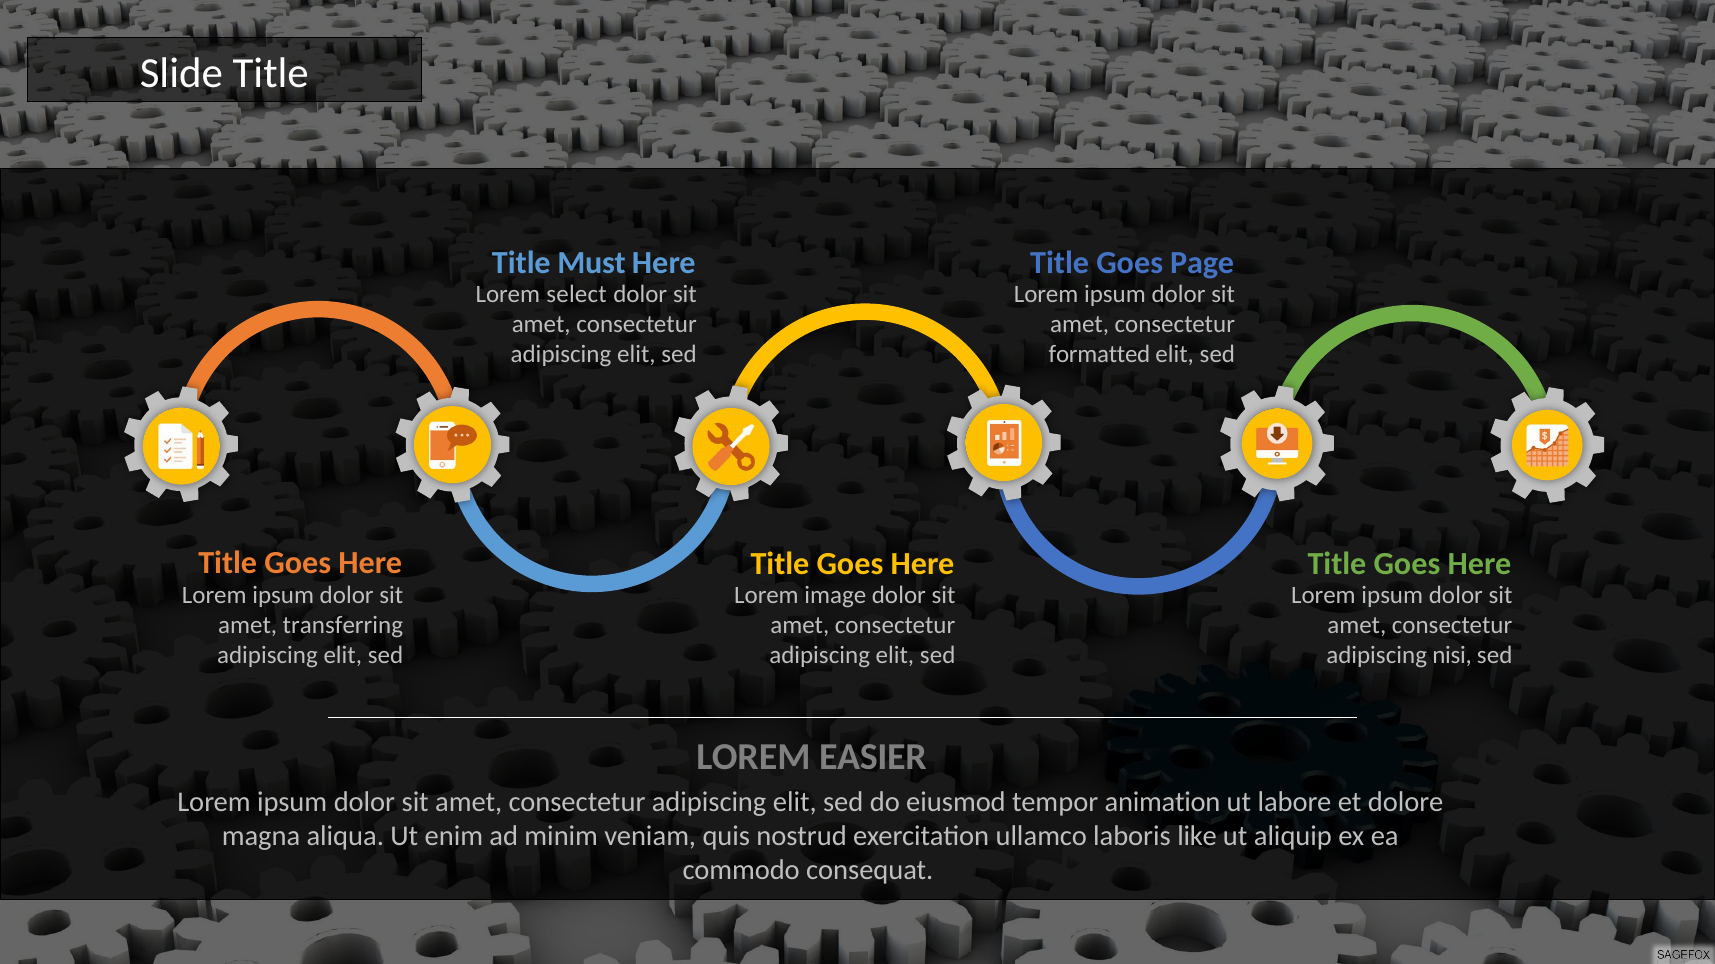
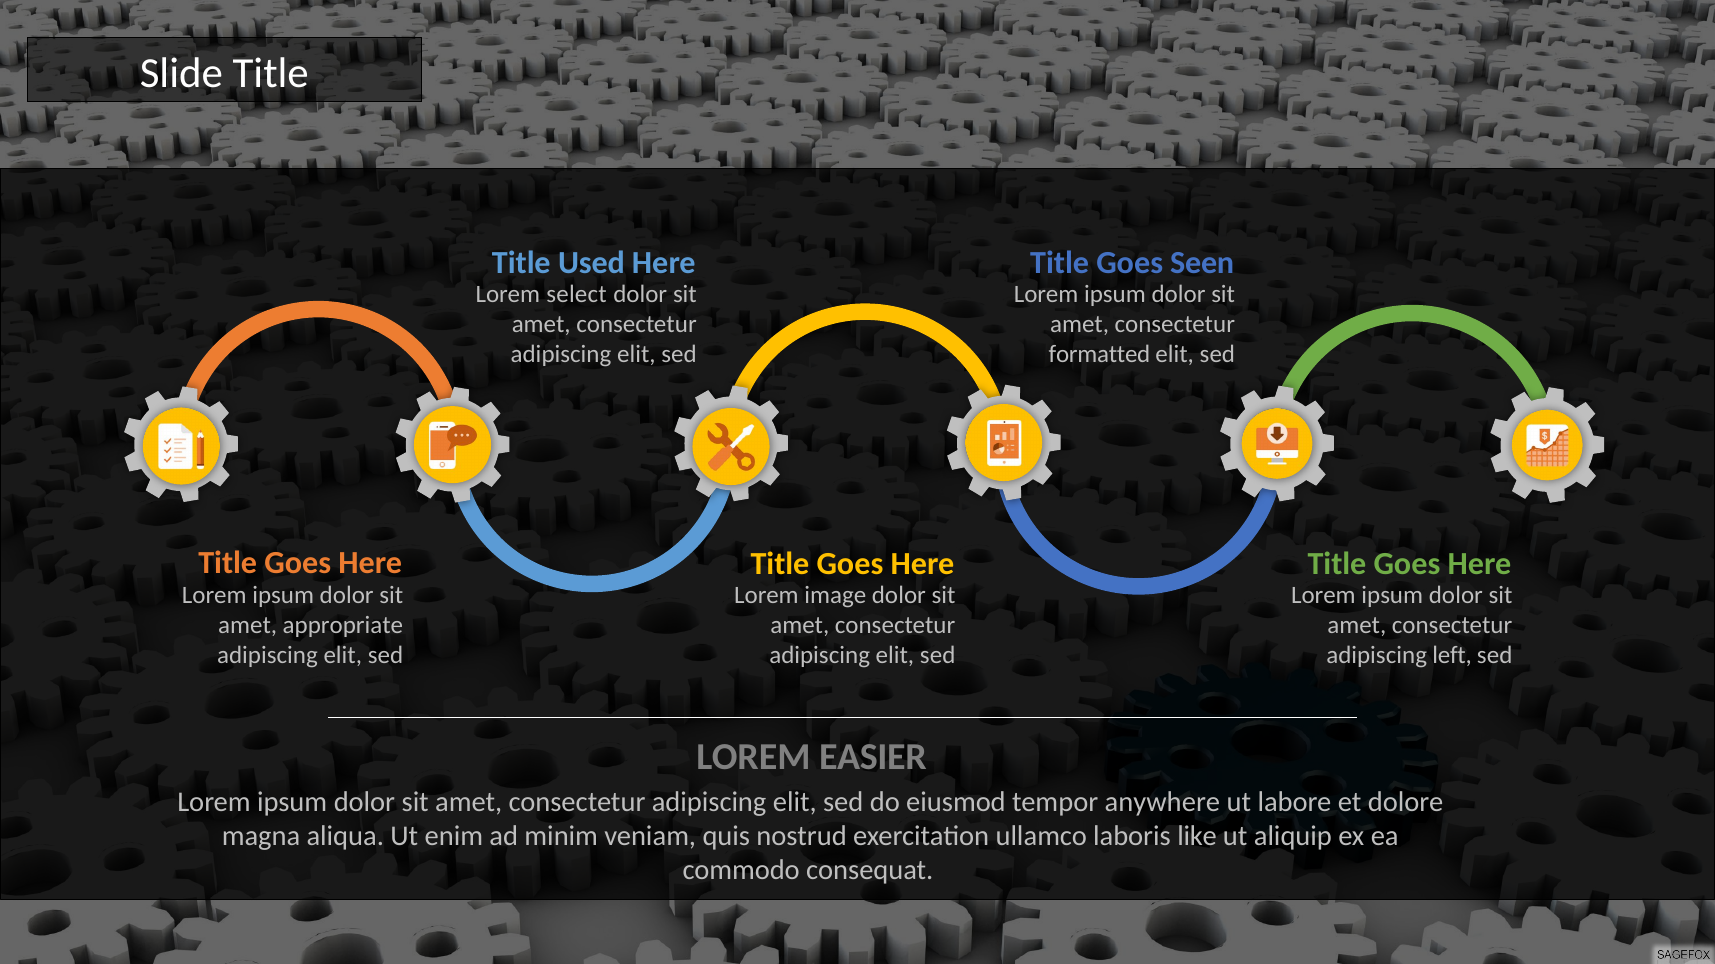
Must: Must -> Used (591, 263)
Page: Page -> Seen (1202, 263)
transferring: transferring -> appropriate (343, 625)
nisi: nisi -> left (1452, 656)
animation: animation -> anywhere (1162, 802)
